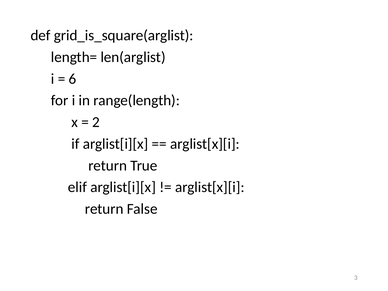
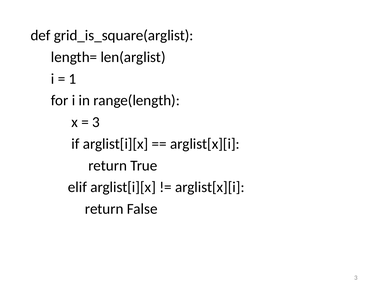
6: 6 -> 1 (73, 79)
2: 2 -> 3 (96, 122)
